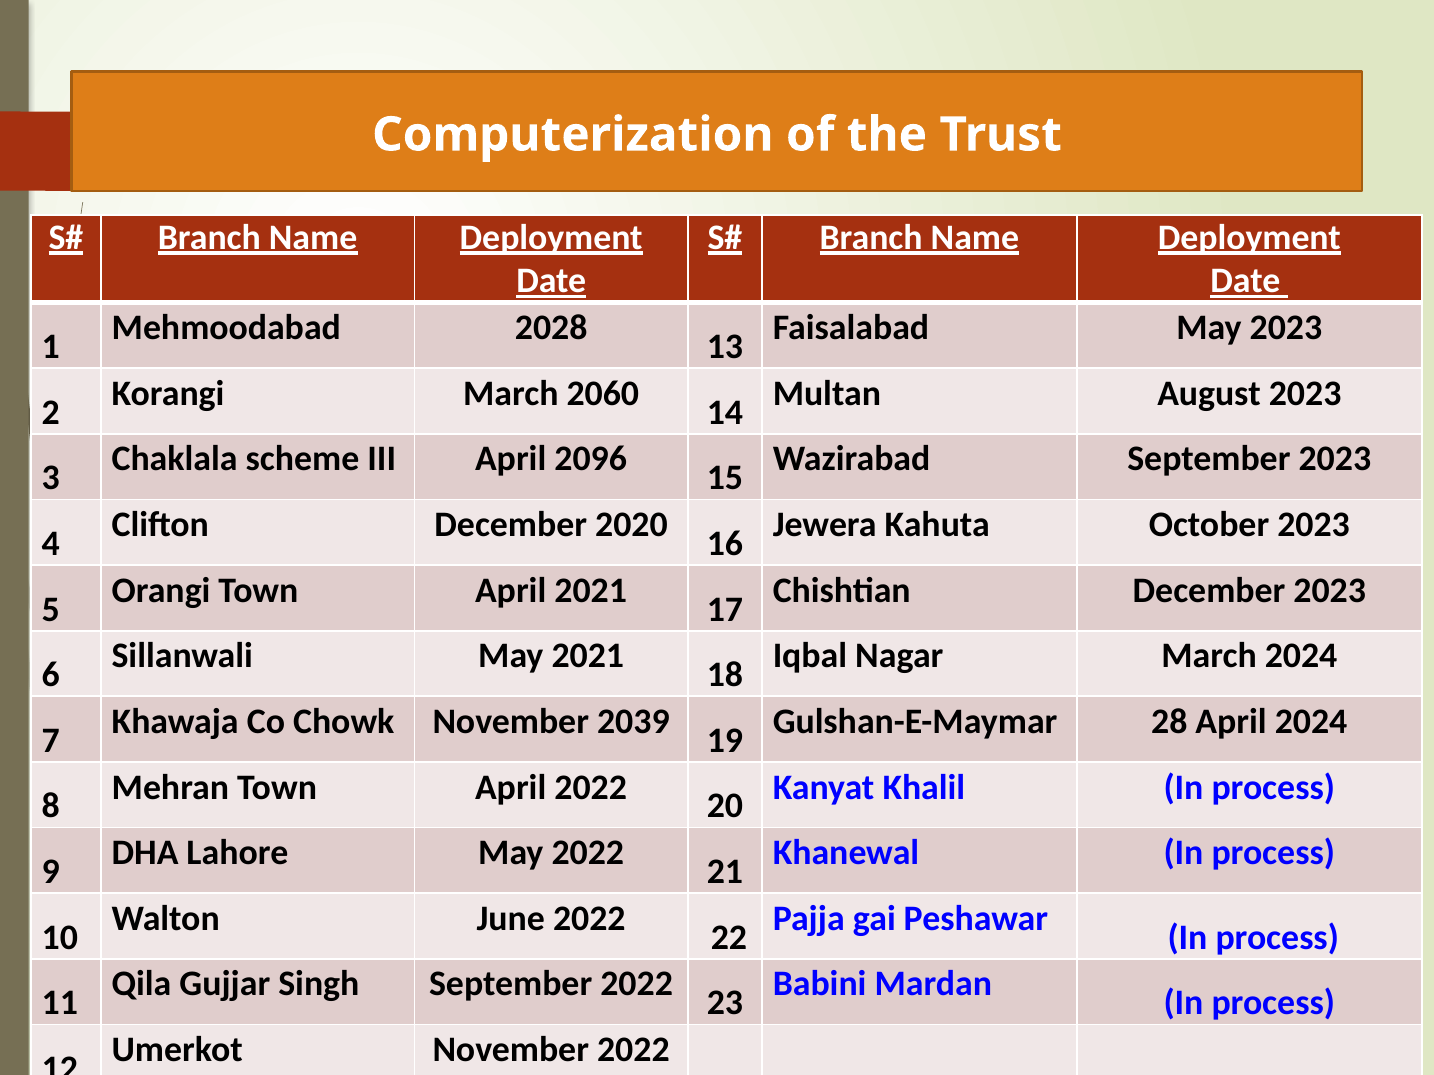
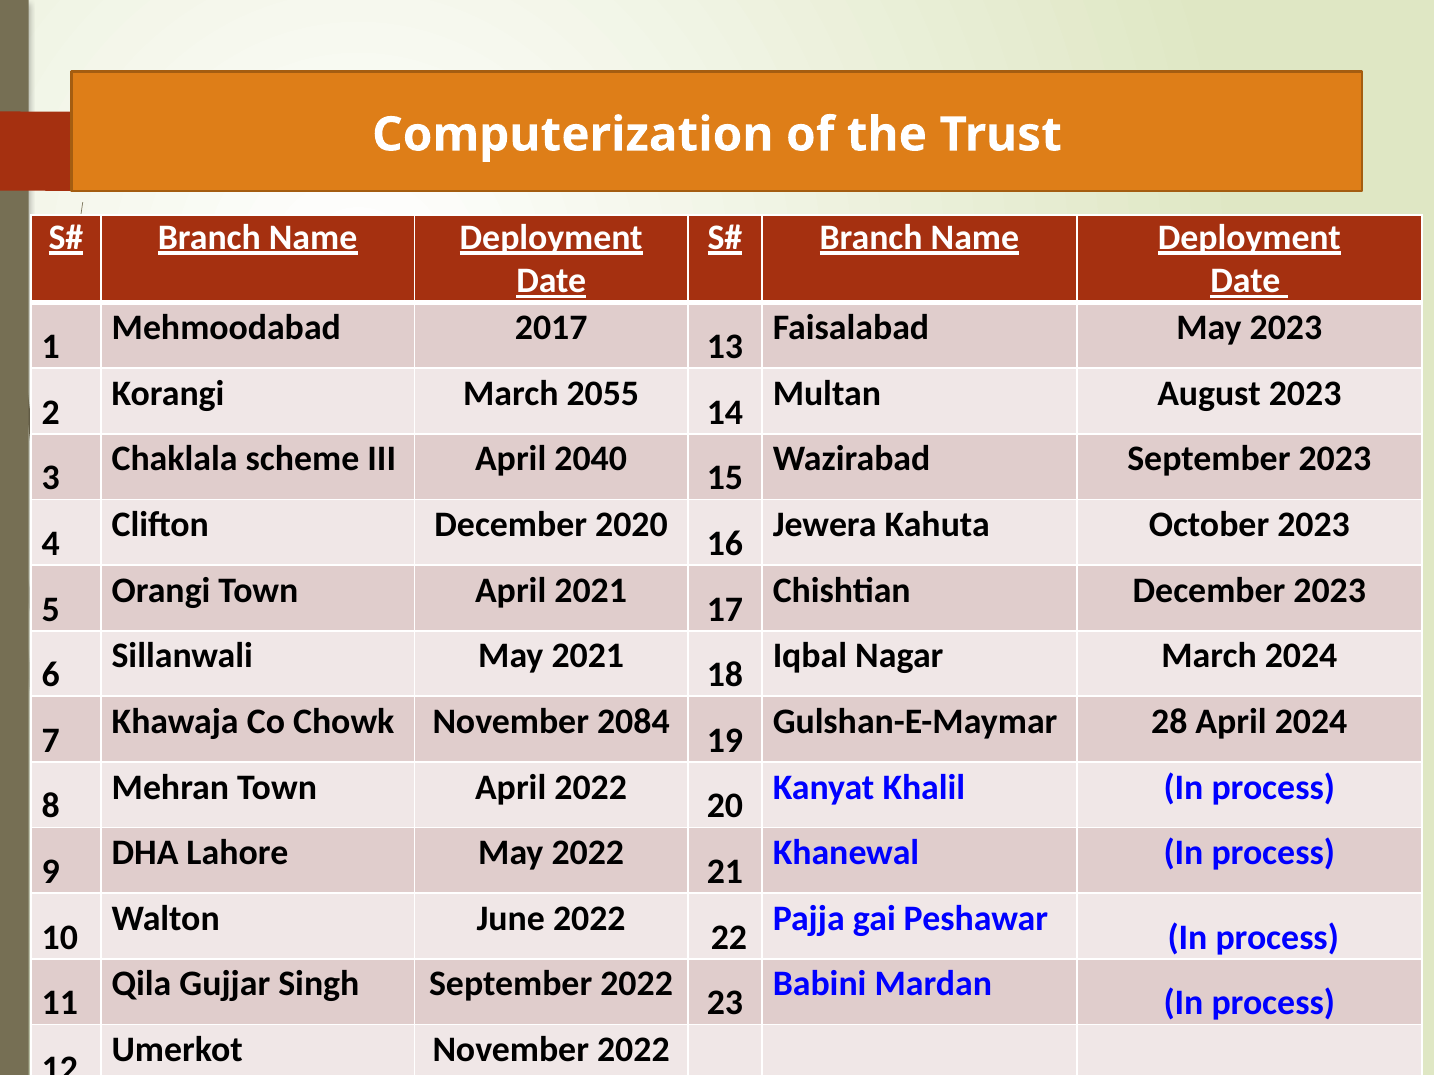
2028: 2028 -> 2017 (551, 328)
2060: 2060 -> 2055 (603, 394)
2096: 2096 -> 2040 (591, 459)
2039: 2039 -> 2084 (633, 722)
